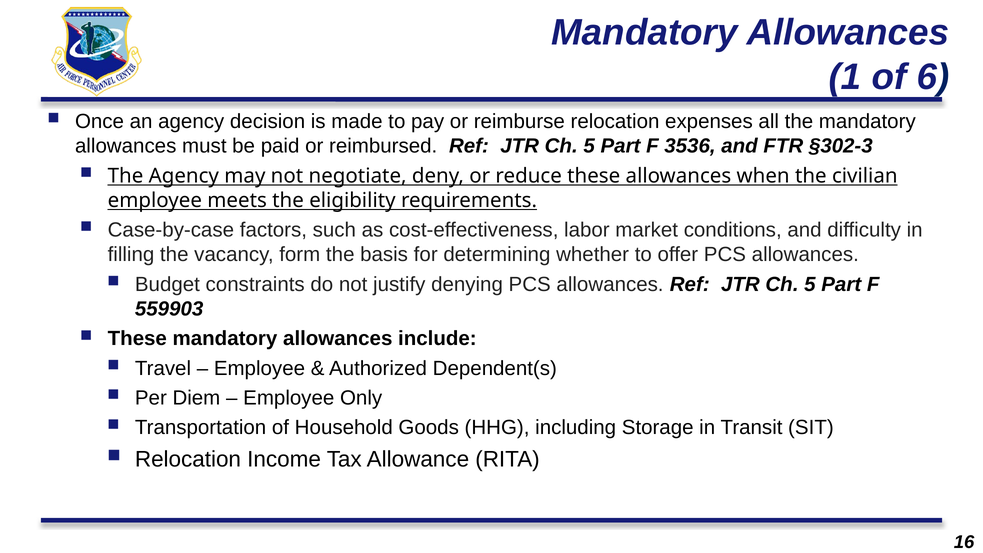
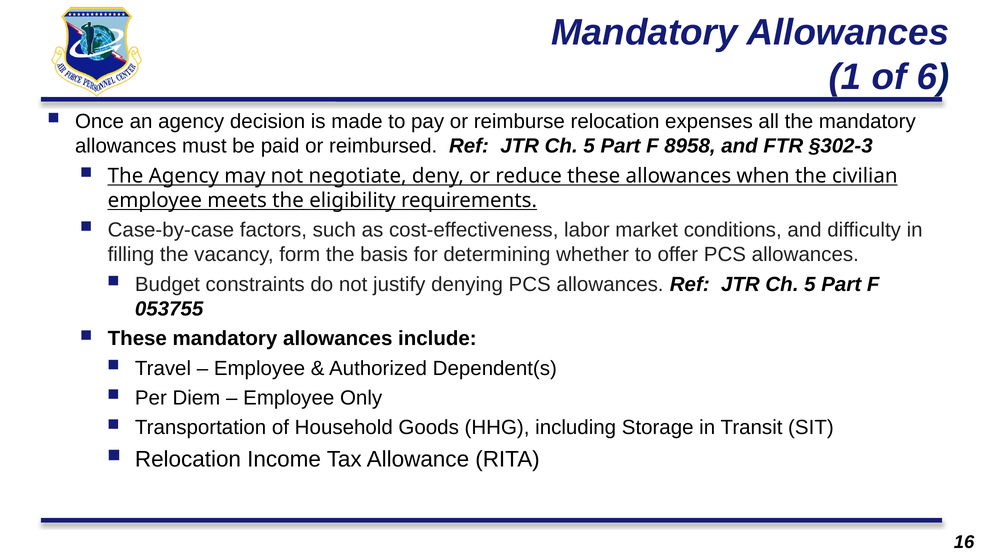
3536: 3536 -> 8958 (690, 146)
559903: 559903 -> 053755 (169, 309)
